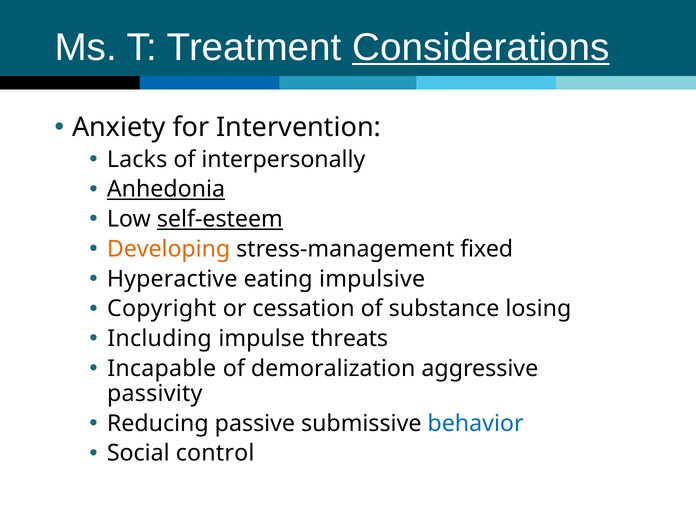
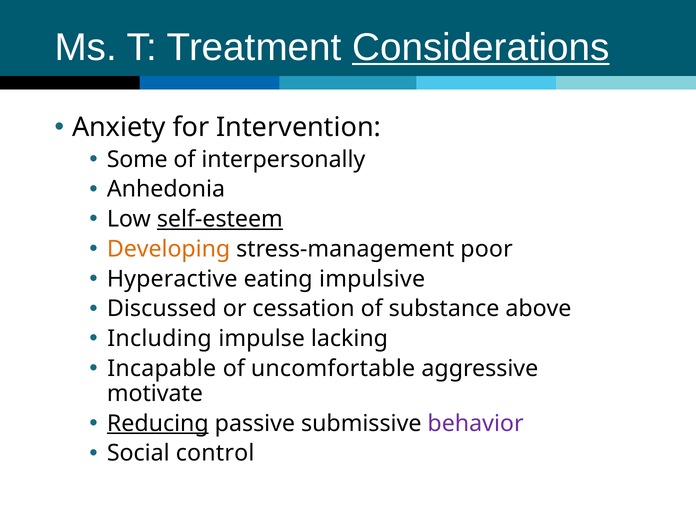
Lacks: Lacks -> Some (137, 159)
Anhedonia underline: present -> none (166, 189)
fixed: fixed -> poor (487, 249)
Copyright: Copyright -> Discussed (162, 309)
losing: losing -> above (538, 309)
threats: threats -> lacking (349, 339)
demoralization: demoralization -> uncomfortable (333, 369)
passivity: passivity -> motivate (155, 394)
Reducing underline: none -> present (158, 423)
behavior colour: blue -> purple (476, 423)
